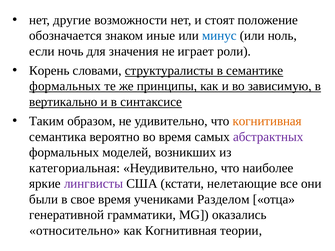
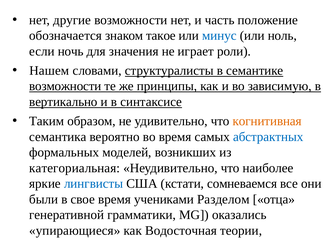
стоят: стоят -> часть (220, 20)
иные: иные -> такое (161, 36)
Корень: Корень -> Нашем (49, 71)
формальных: формальных -> возможности (65, 86)
абстрактных colour: purple -> blue (268, 137)
лингвисты colour: purple -> blue (94, 184)
нелетающие: нелетающие -> сомневаемся (242, 184)
относительно: относительно -> упирающиеся (75, 231)
как Когнитивная: Когнитивная -> Водосточная (181, 231)
